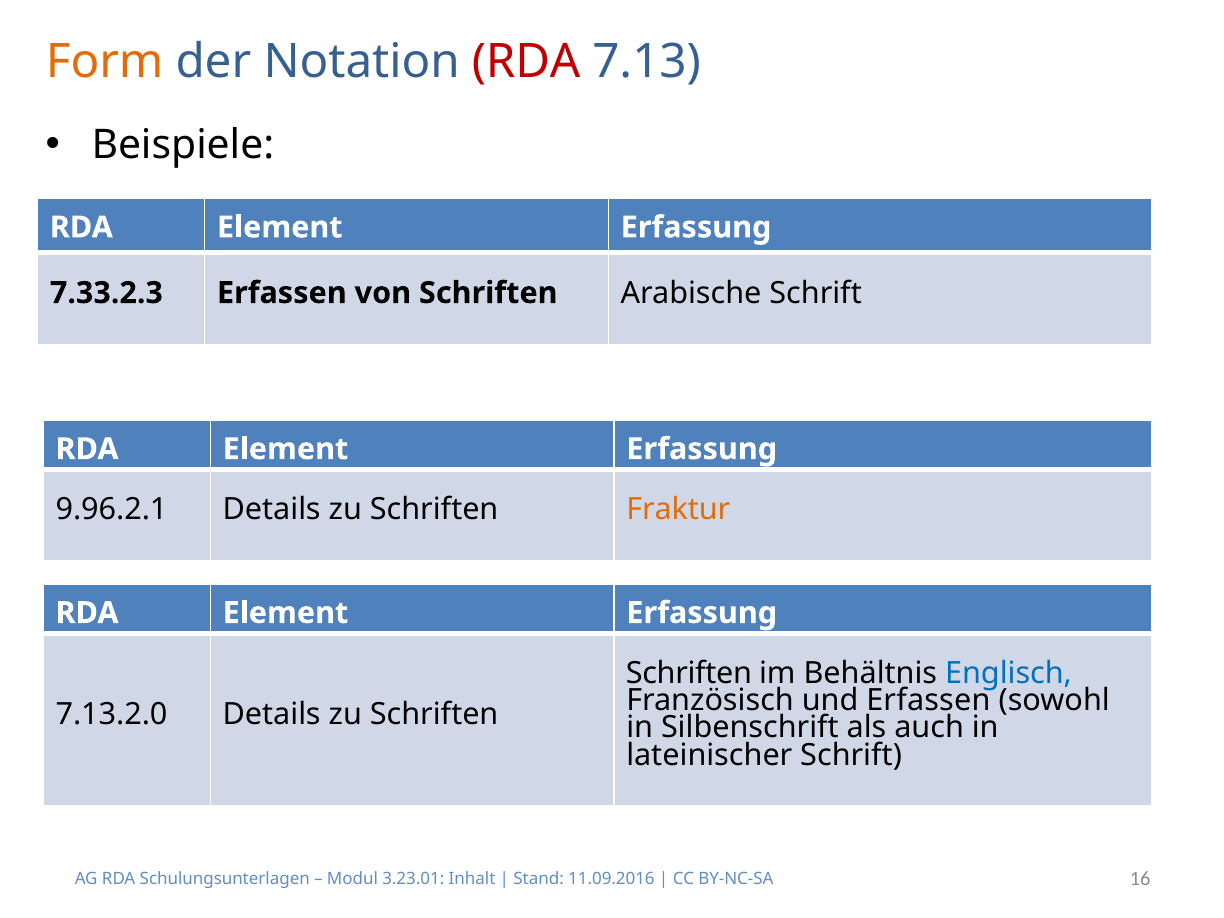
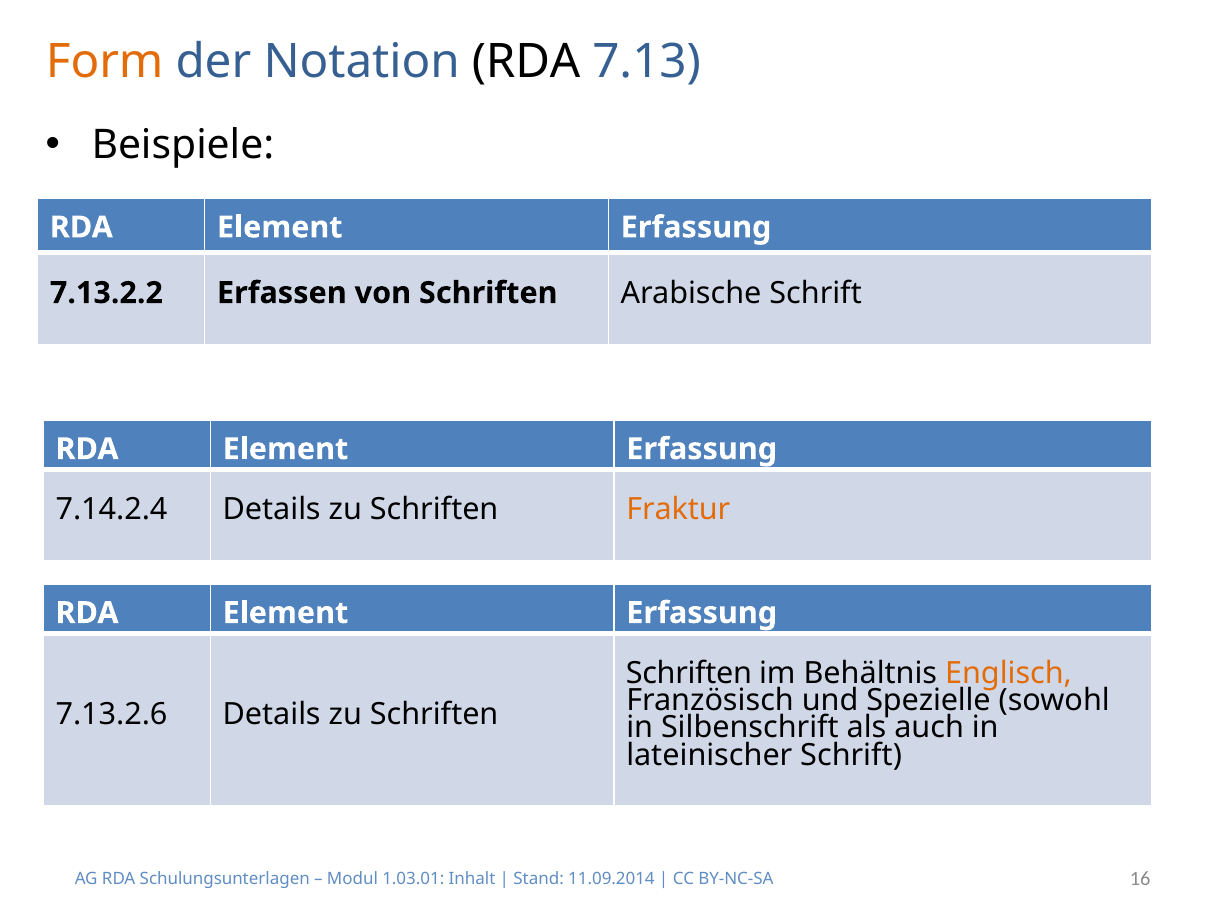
RDA colour: red -> black (526, 62)
7.33.2.3: 7.33.2.3 -> 7.13.2.2 (106, 293)
9.96.2.1: 9.96.2.1 -> 7.14.2.4 (111, 510)
Englisch colour: blue -> orange (1008, 673)
und Erfassen: Erfassen -> Spezielle (929, 701)
7.13.2.0: 7.13.2.0 -> 7.13.2.6 (111, 714)
3.23.01: 3.23.01 -> 1.03.01 (413, 879)
11.09.2016: 11.09.2016 -> 11.09.2014 (611, 879)
